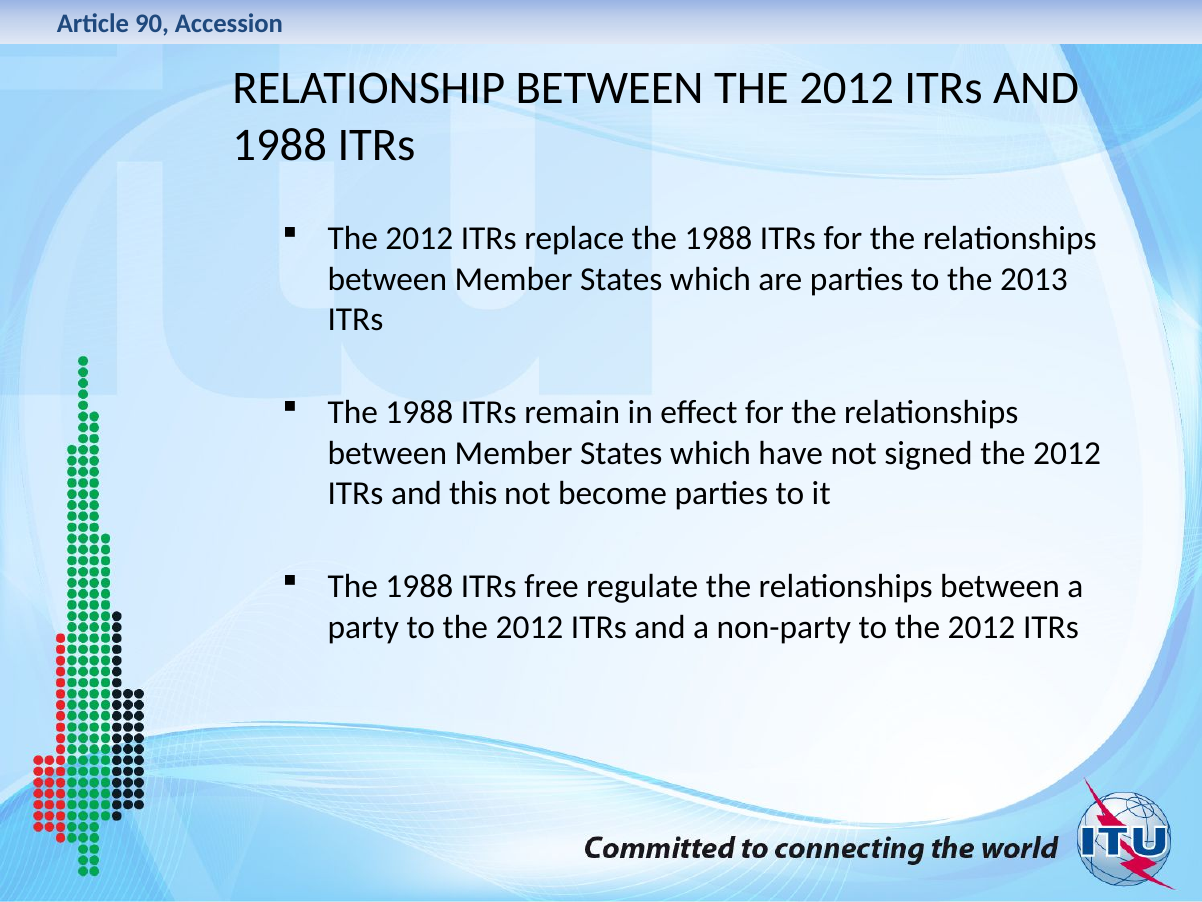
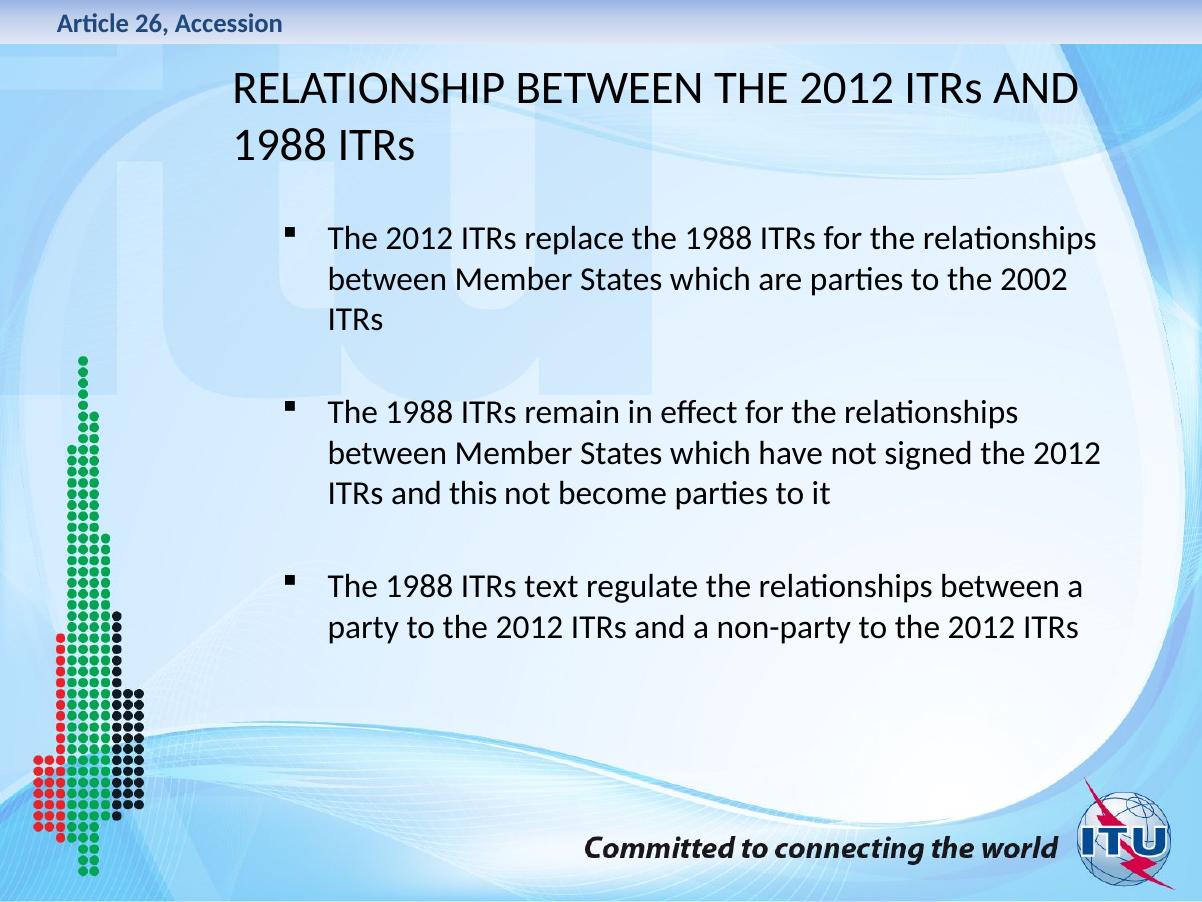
90: 90 -> 26 (152, 24)
2013: 2013 -> 2002 (1034, 279)
free: free -> text (551, 587)
